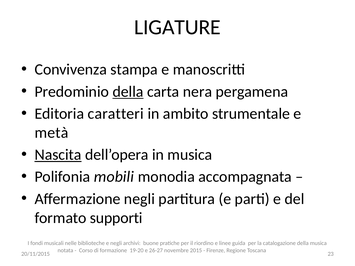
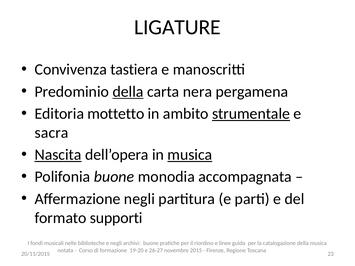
stampa: stampa -> tastiera (134, 70)
caratteri: caratteri -> mottetto (116, 114)
strumentale underline: none -> present (251, 114)
metà: metà -> sacra (52, 133)
musica underline: none -> present (190, 155)
Polifonia mobili: mobili -> buone (114, 177)
